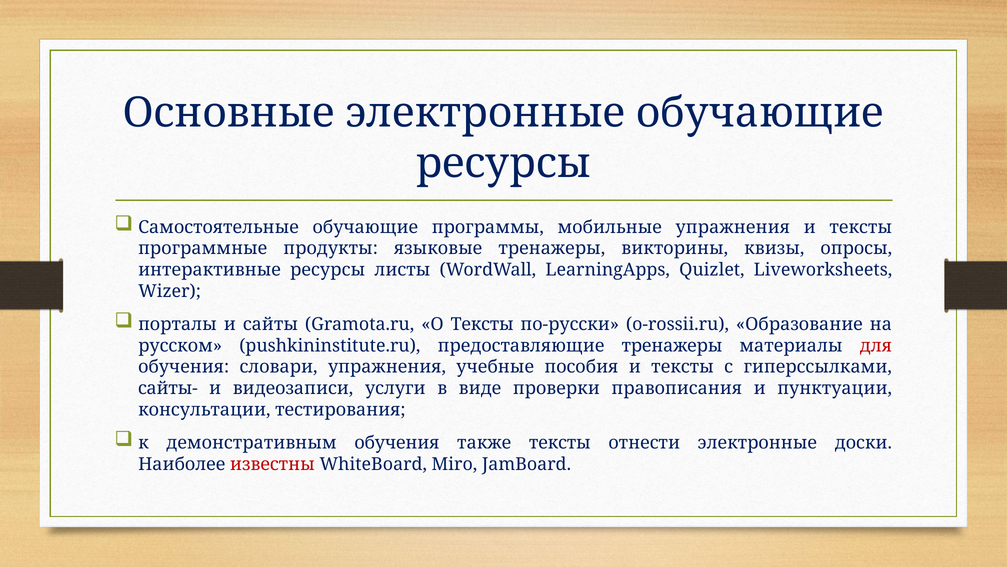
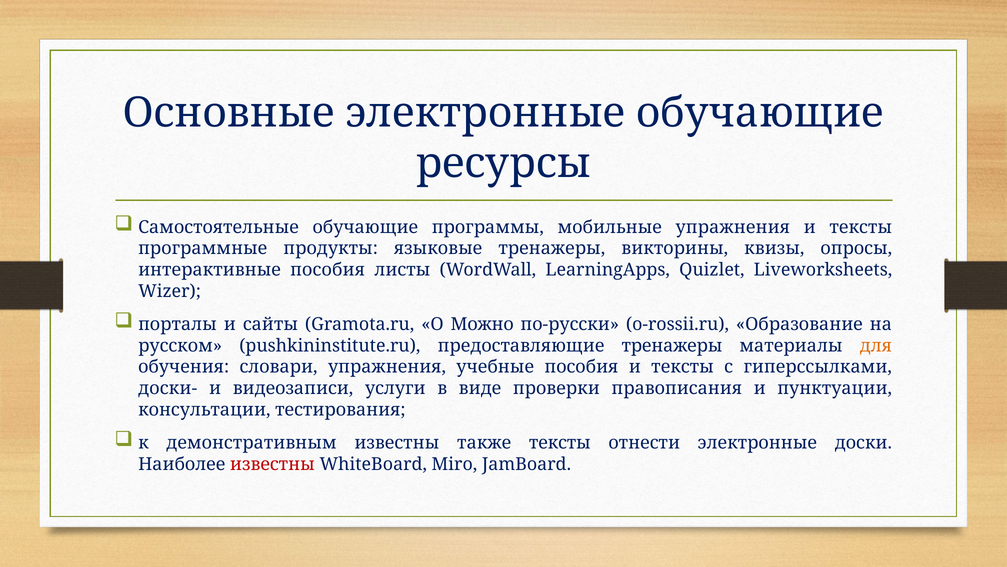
интерактивные ресурсы: ресурсы -> пособия (328, 270)
О Тексты: Тексты -> Можно (482, 324)
для colour: red -> orange (876, 345)
сайты-: сайты- -> доски- (168, 388)
демонстративным обучения: обучения -> известны (397, 442)
